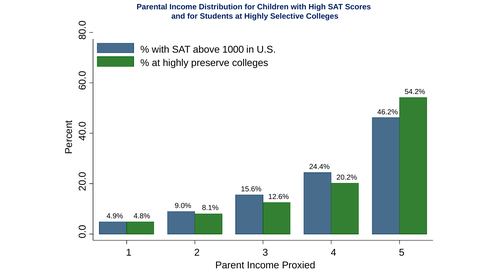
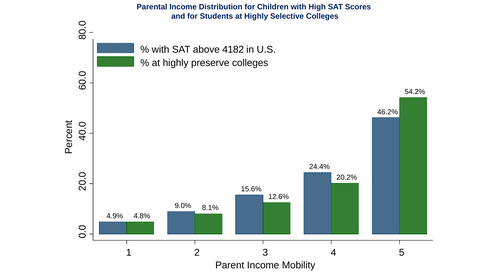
1000: 1000 -> 4182 (233, 50)
Proxied: Proxied -> Mobility (299, 265)
